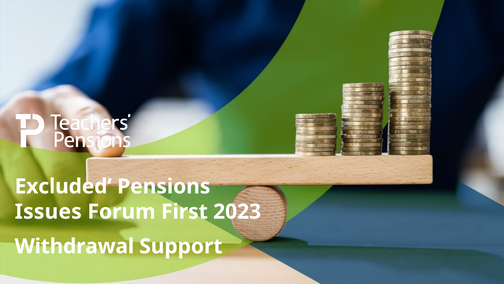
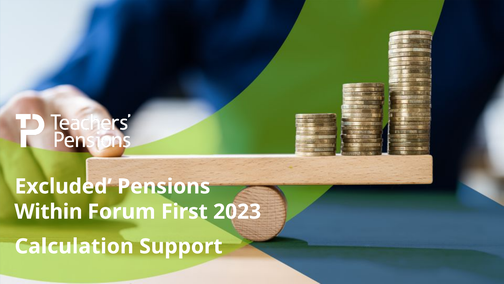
Issues: Issues -> Within (48, 211)
Withdrawal: Withdrawal -> Calculation (74, 246)
